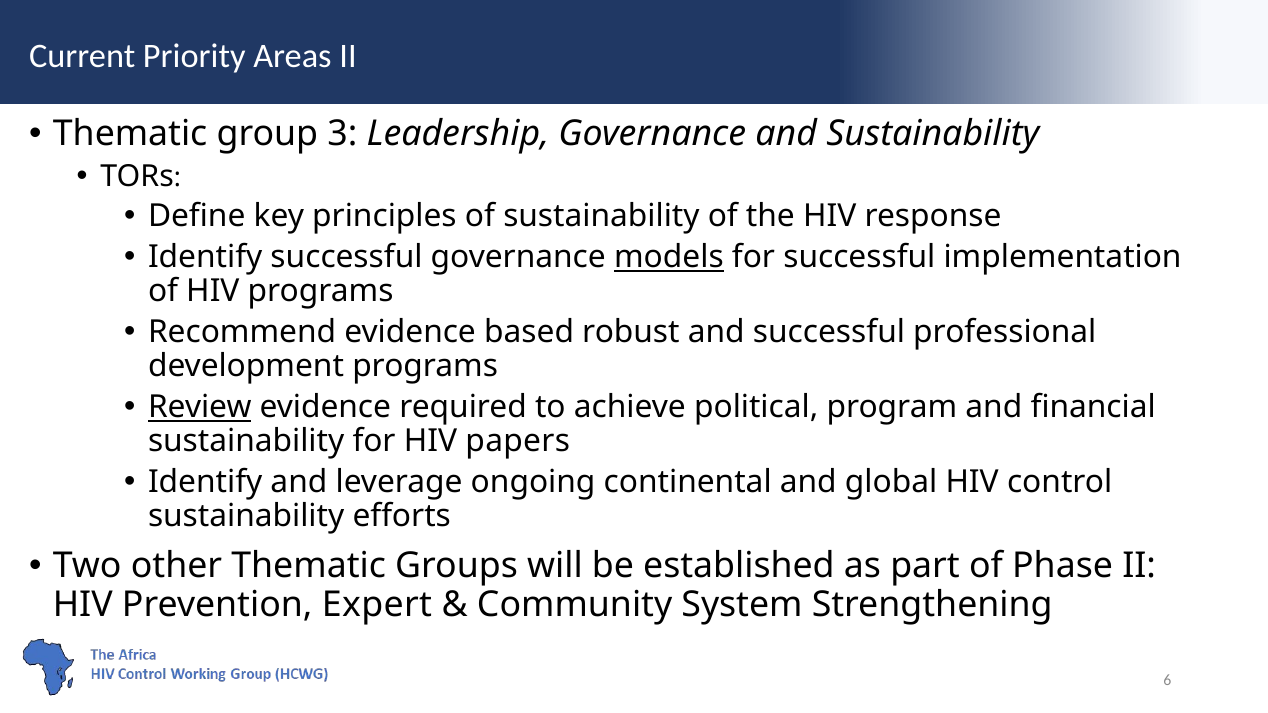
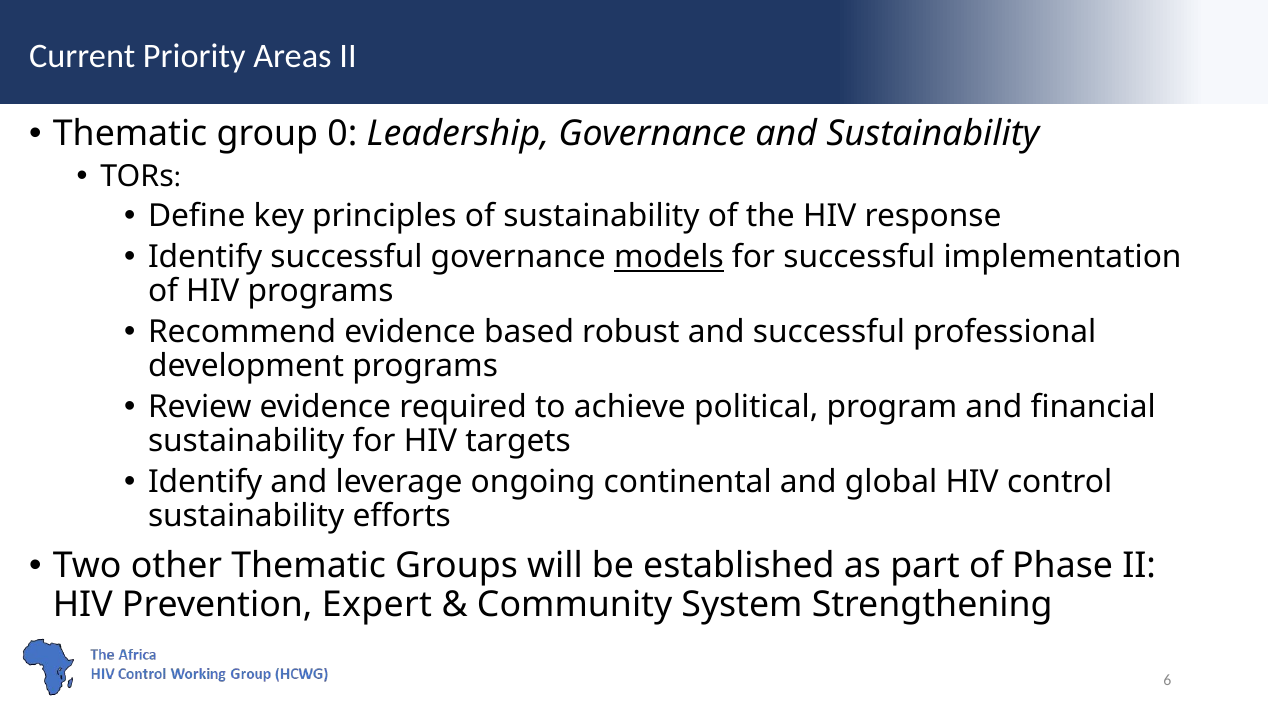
3: 3 -> 0 (342, 134)
Review underline: present -> none (200, 407)
papers: papers -> targets (518, 442)
